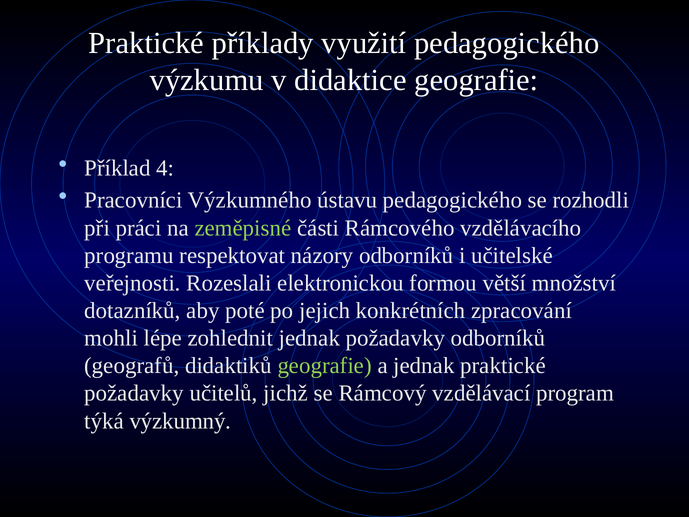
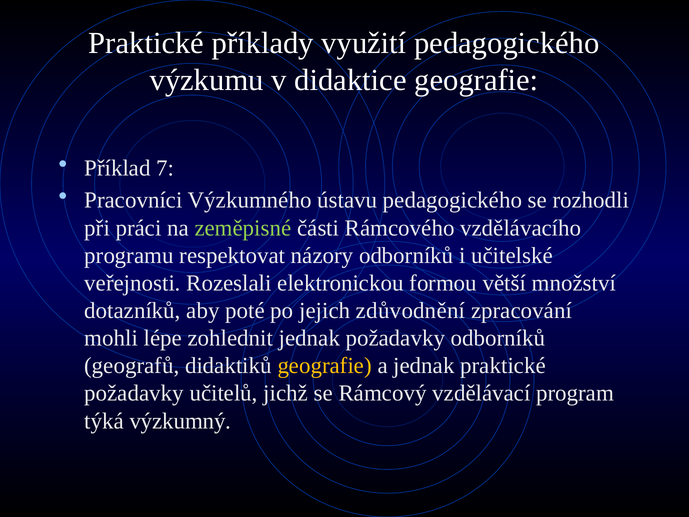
4: 4 -> 7 (165, 168)
konkrétních: konkrétních -> zdůvodnění (411, 310)
geografie colour: light green -> yellow (325, 366)
